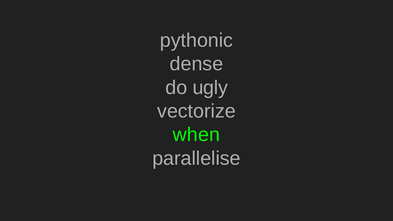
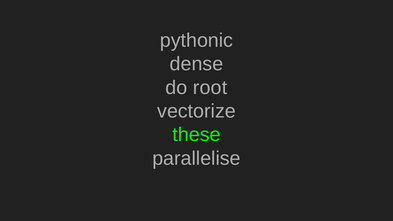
ugly: ugly -> root (210, 88)
when: when -> these (196, 135)
